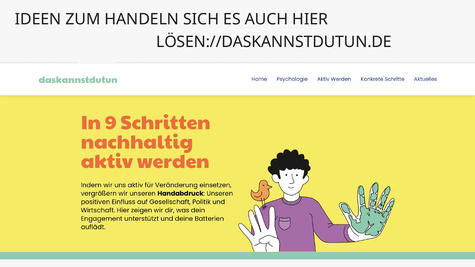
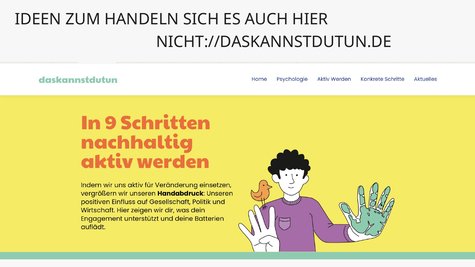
LÖSEN://DASKANNSTDUTUN.DE: LÖSEN://DASKANNSTDUTUN.DE -> NICHT://DASKANNSTDUTUN.DE (274, 42)
